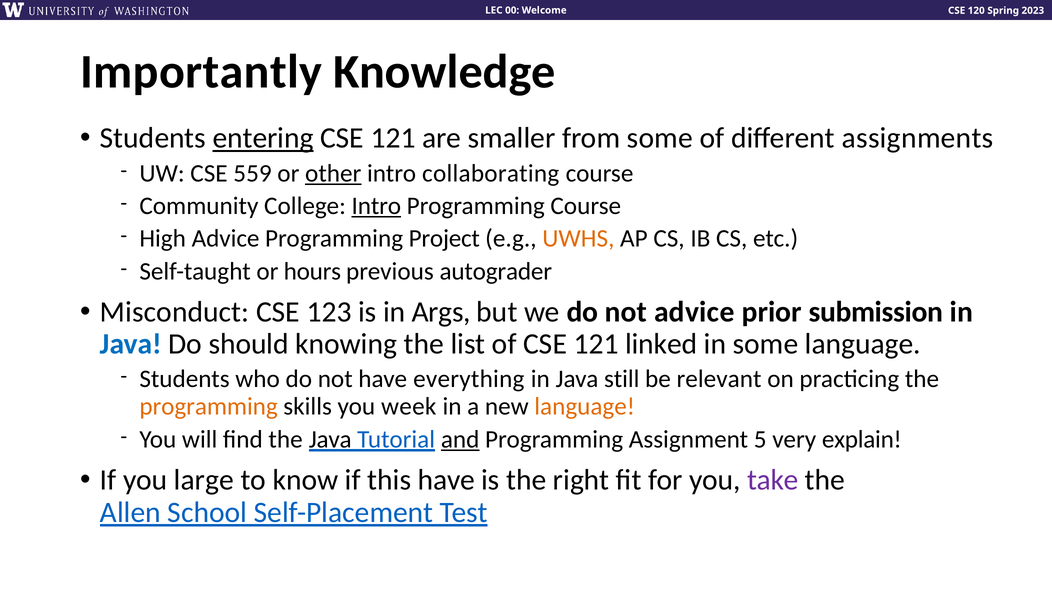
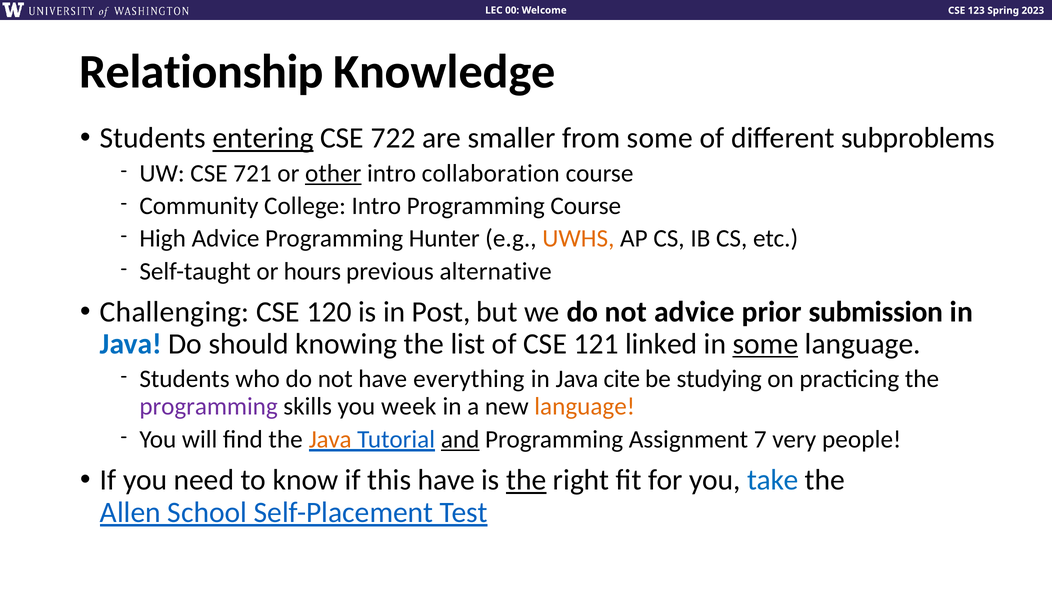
120: 120 -> 123 (976, 11)
Importantly: Importantly -> Relationship (201, 72)
121: 121 -> 722 (393, 138)
assignments: assignments -> subproblems (918, 138)
559: 559 -> 721 (252, 173)
collaborating: collaborating -> collaboration (491, 173)
Intro underline: present -> none (376, 206)
Project: Project -> Hunter (444, 239)
autograder: autograder -> alternative (496, 271)
Misconduct: Misconduct -> Challenging (175, 312)
123: 123 -> 120 (329, 312)
Args: Args -> Post (441, 312)
some underline: none -> present (765, 344)
still: still -> cite (622, 379)
relevant: relevant -> studying (719, 379)
programming colour: orange -> purple (209, 406)
Java colour: black -> orange (330, 439)
5: 5 -> 7 (760, 439)
explain: explain -> people (862, 439)
large: large -> need (204, 480)
the underline: none -> present (526, 480)
take colour: purple -> blue (773, 480)
